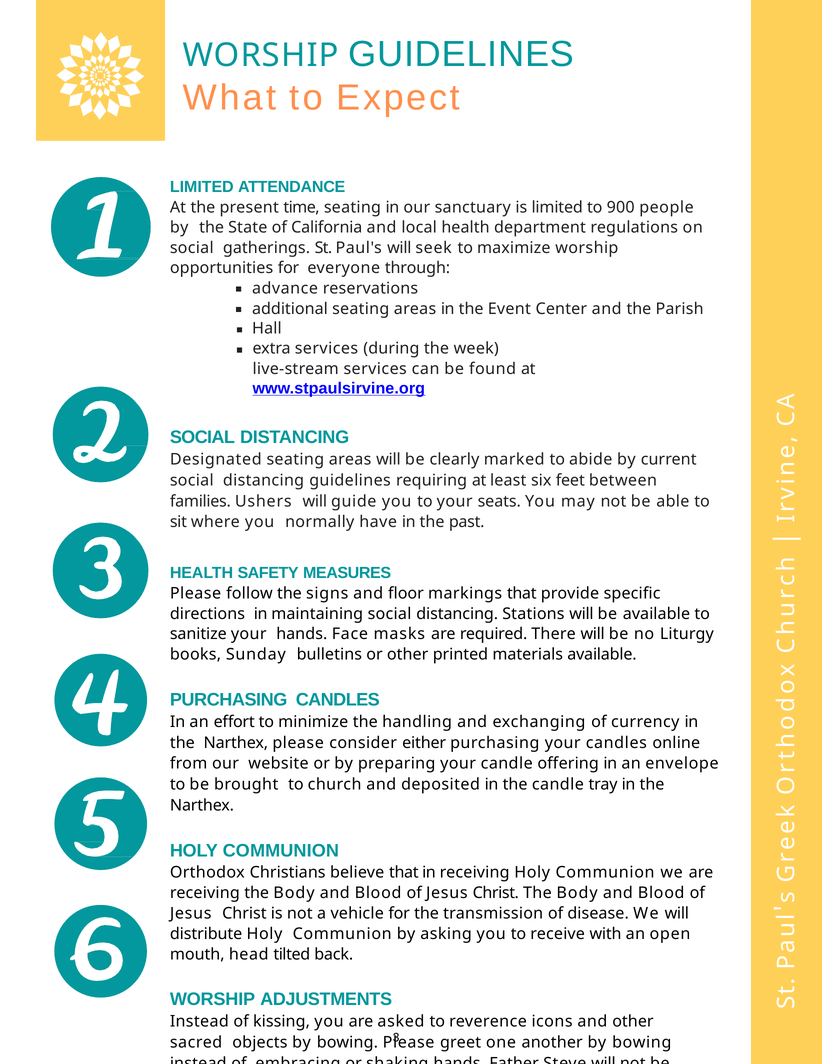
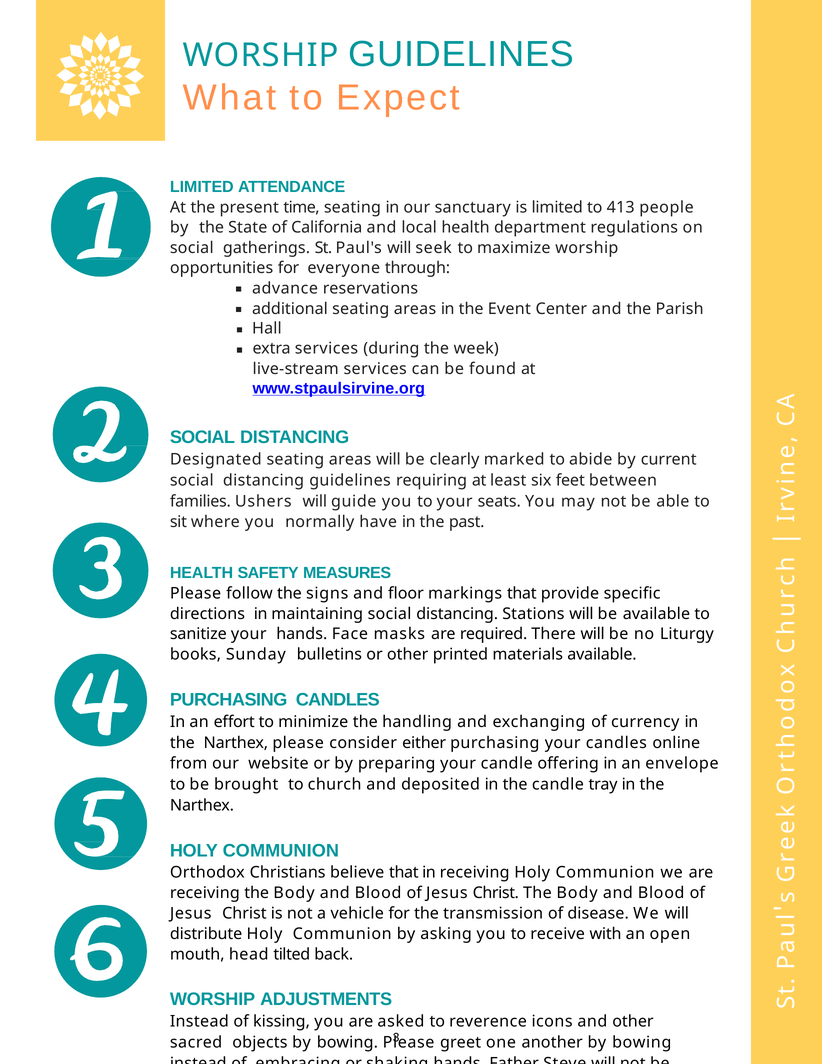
900: 900 -> 413 (621, 207)
